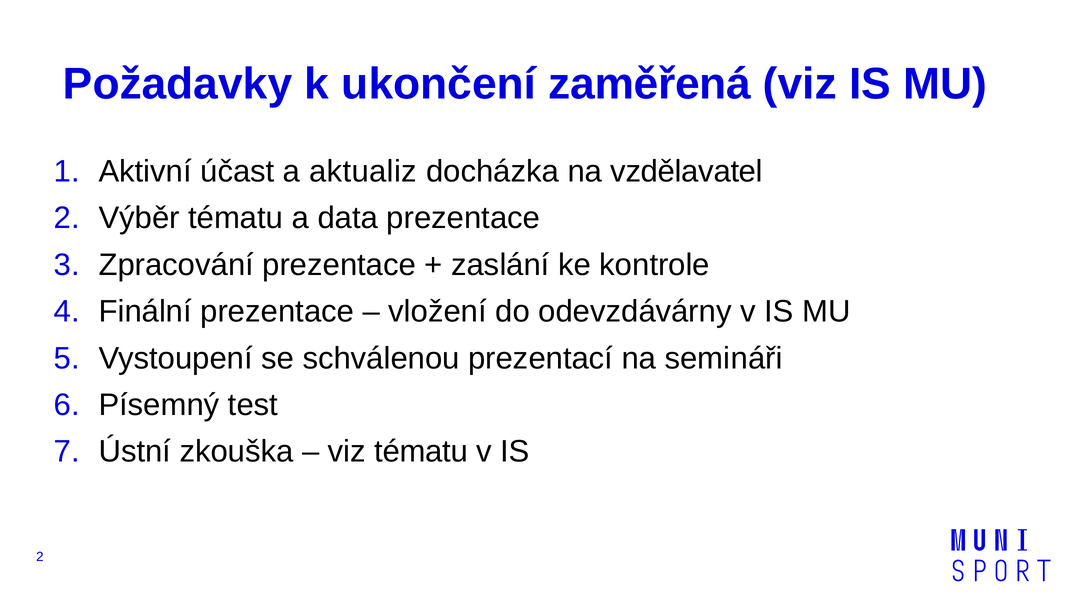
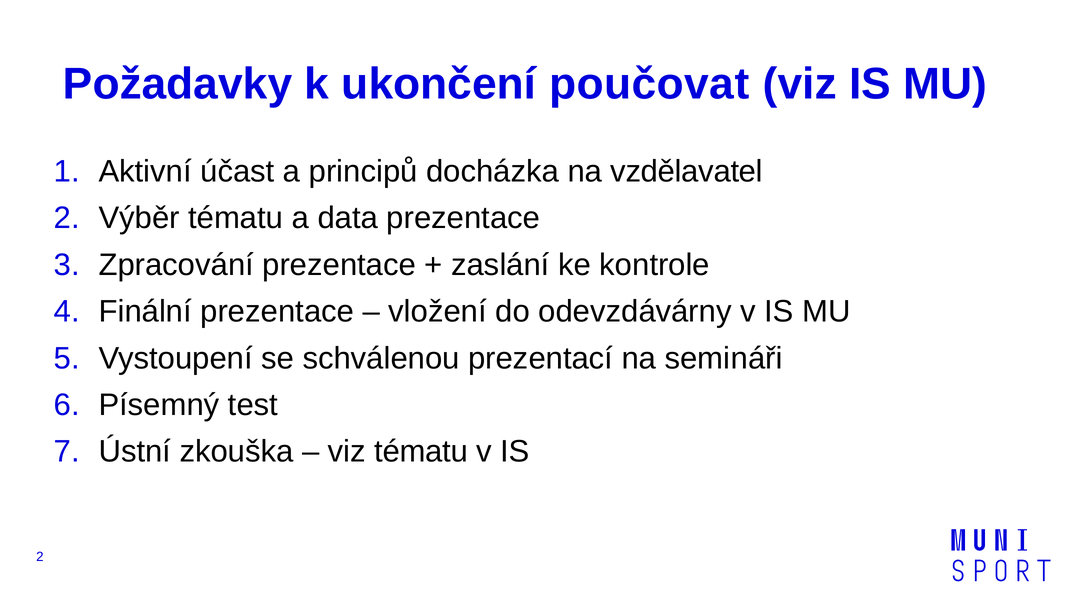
zaměřená: zaměřená -> poučovat (649, 84)
aktualiz: aktualiz -> principů (363, 171)
